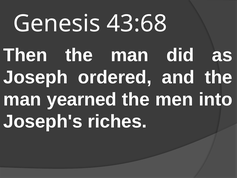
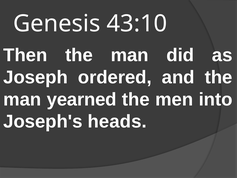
43:68: 43:68 -> 43:10 (137, 24)
riches: riches -> heads (117, 121)
